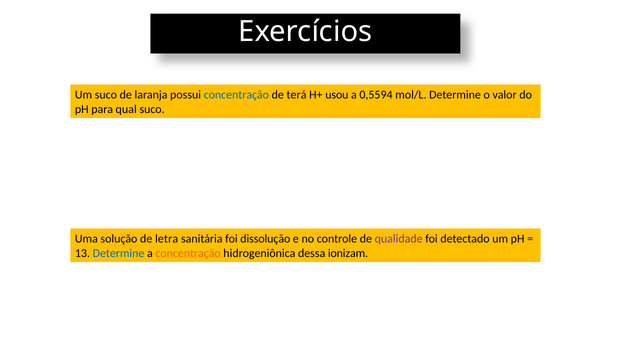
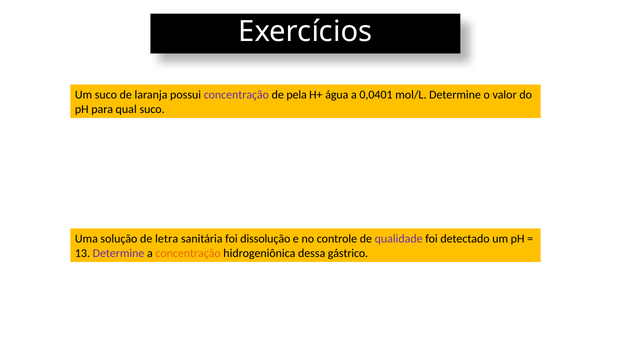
concentração colour: blue -> purple (236, 95)
terá: terá -> pela (297, 95)
usou: usou -> água (337, 95)
0,5594: 0,5594 -> 0,0401 (376, 95)
Determine colour: blue -> purple (119, 253)
ionizam: ionizam -> gástrico (348, 253)
